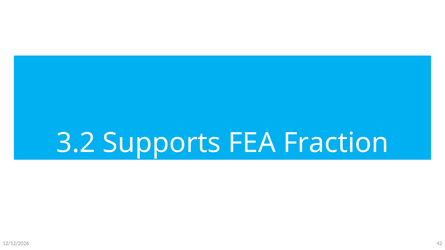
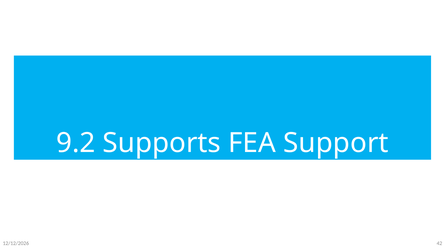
3.2: 3.2 -> 9.2 (76, 143)
Fraction: Fraction -> Support (336, 143)
